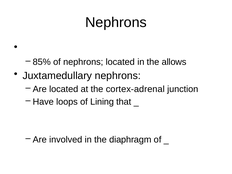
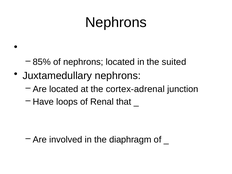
allows: allows -> suited (174, 62)
Lining: Lining -> Renal (102, 102)
